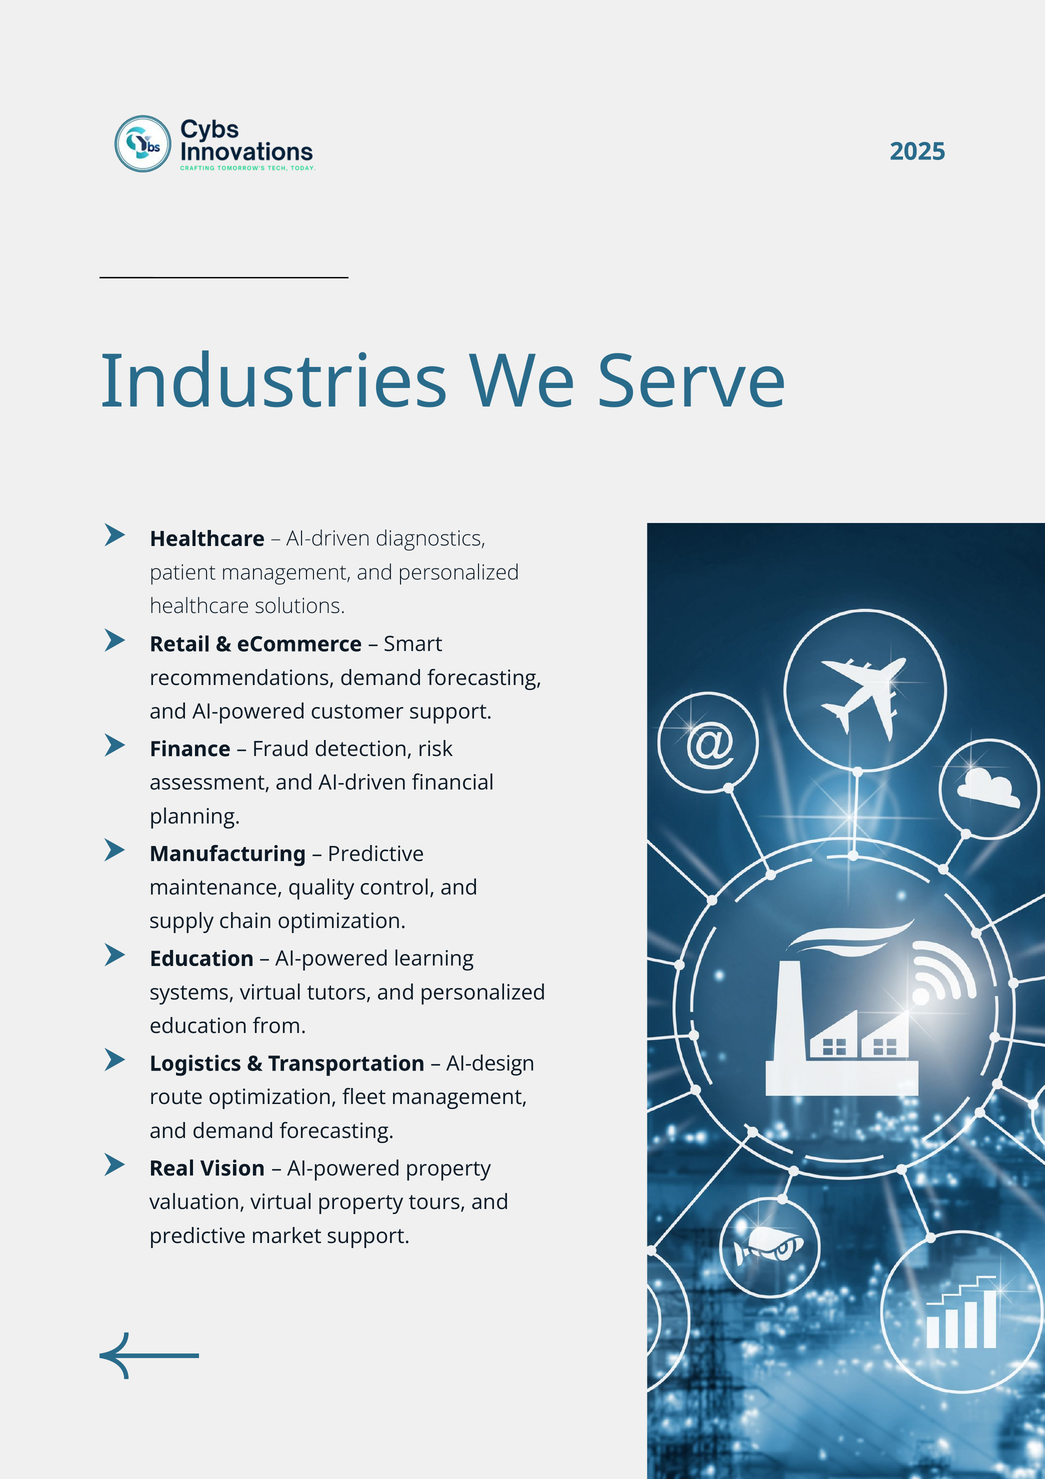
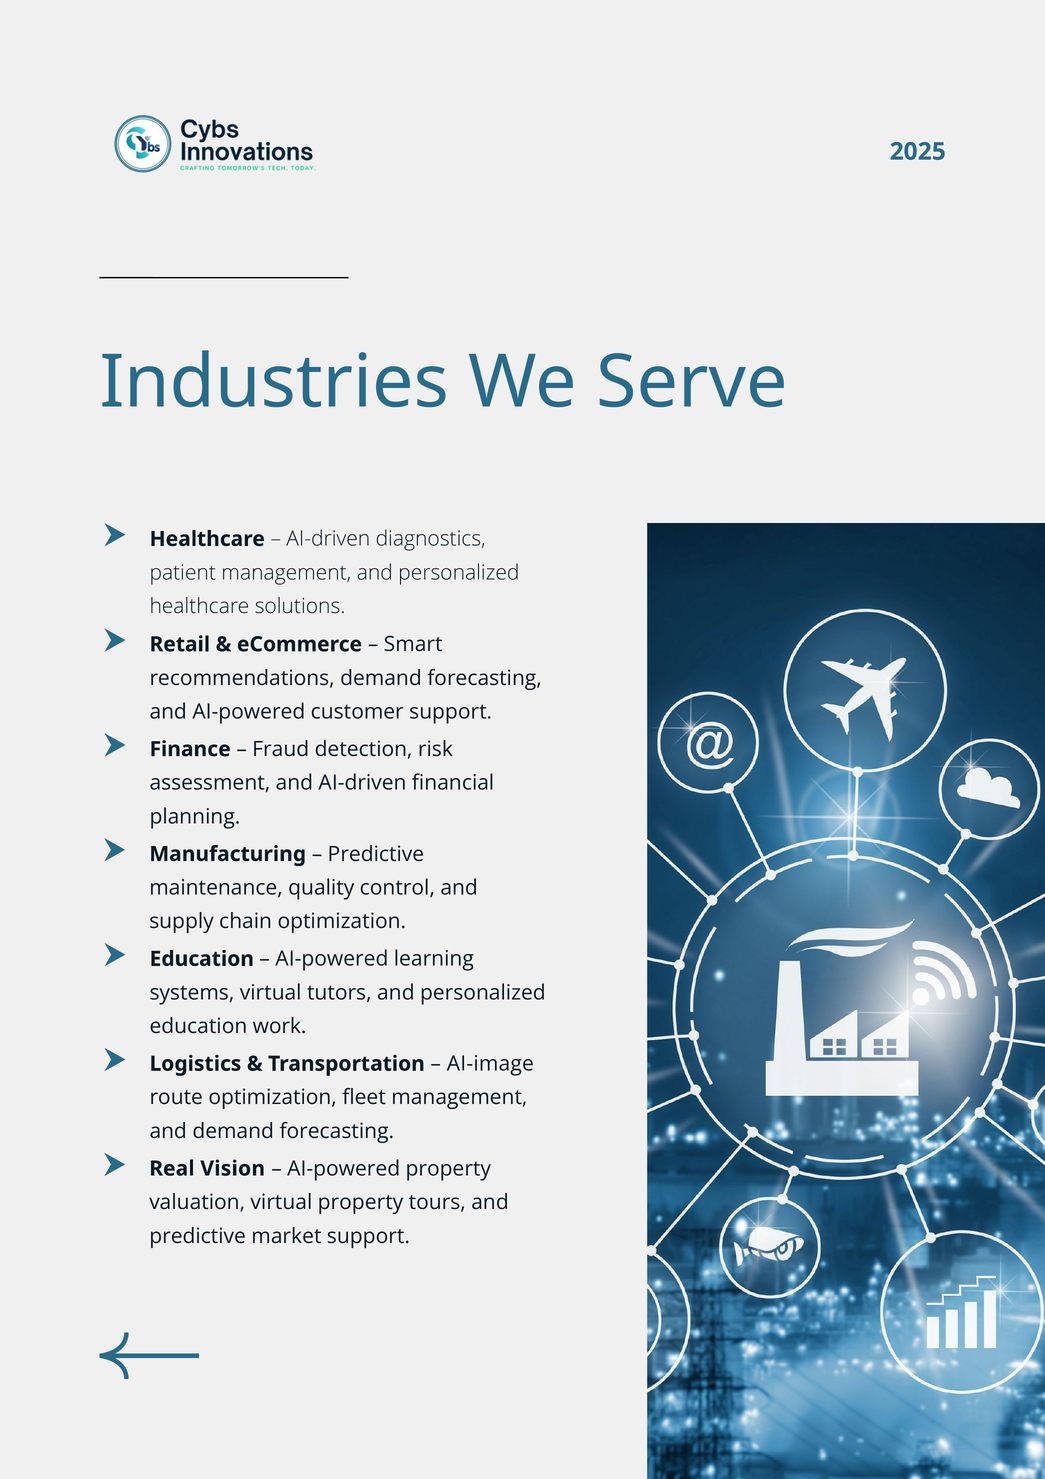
from: from -> work (280, 1026)
AI-design: AI-design -> AI-image (490, 1064)
